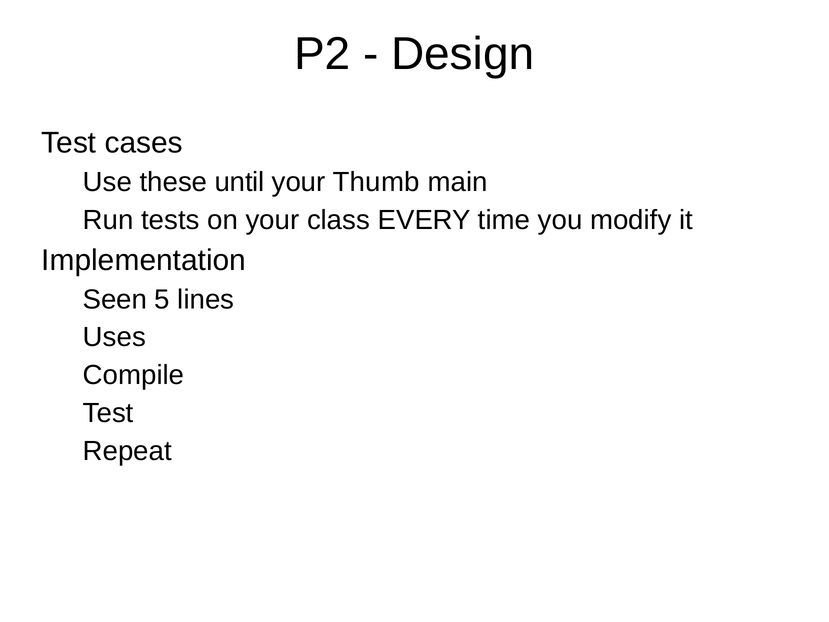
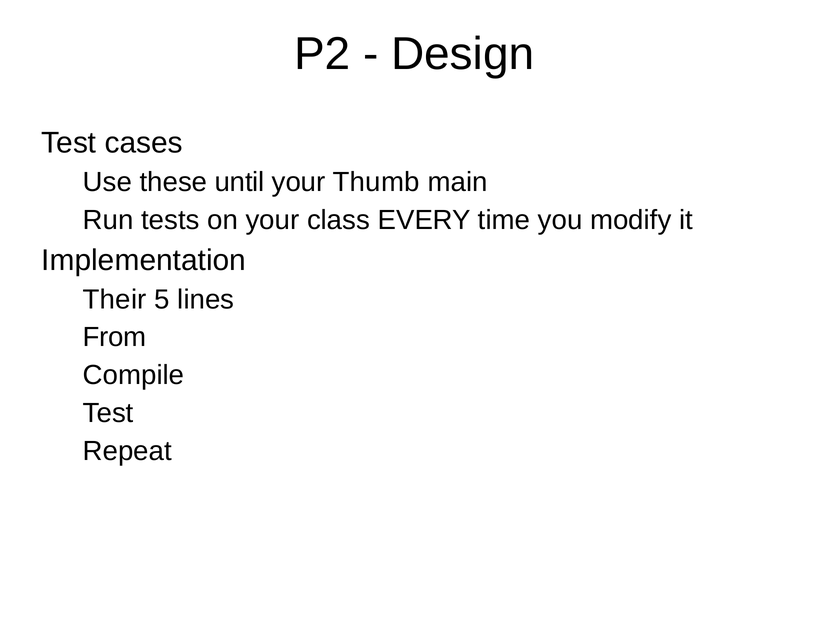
Seen: Seen -> Their (115, 299)
Uses: Uses -> From (114, 337)
